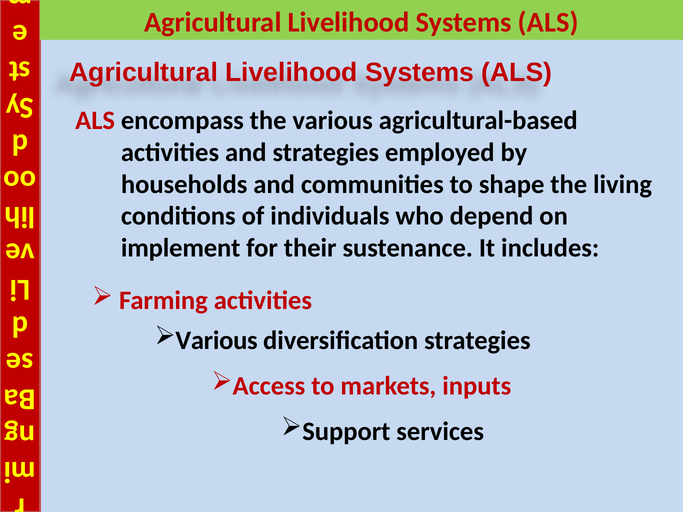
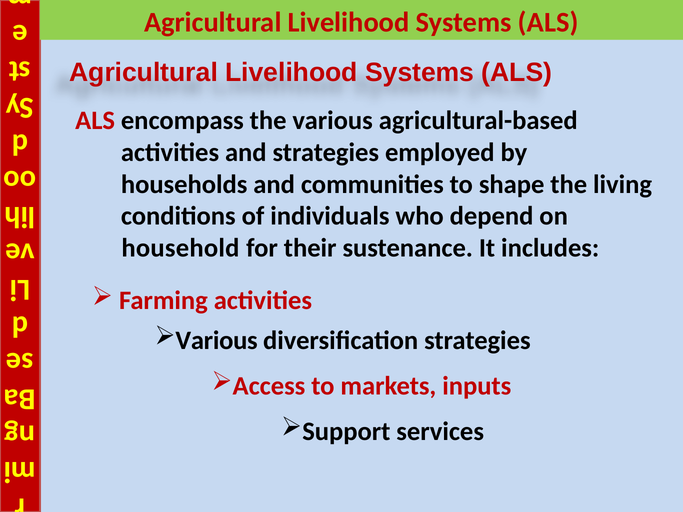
implement: implement -> household (180, 248)
